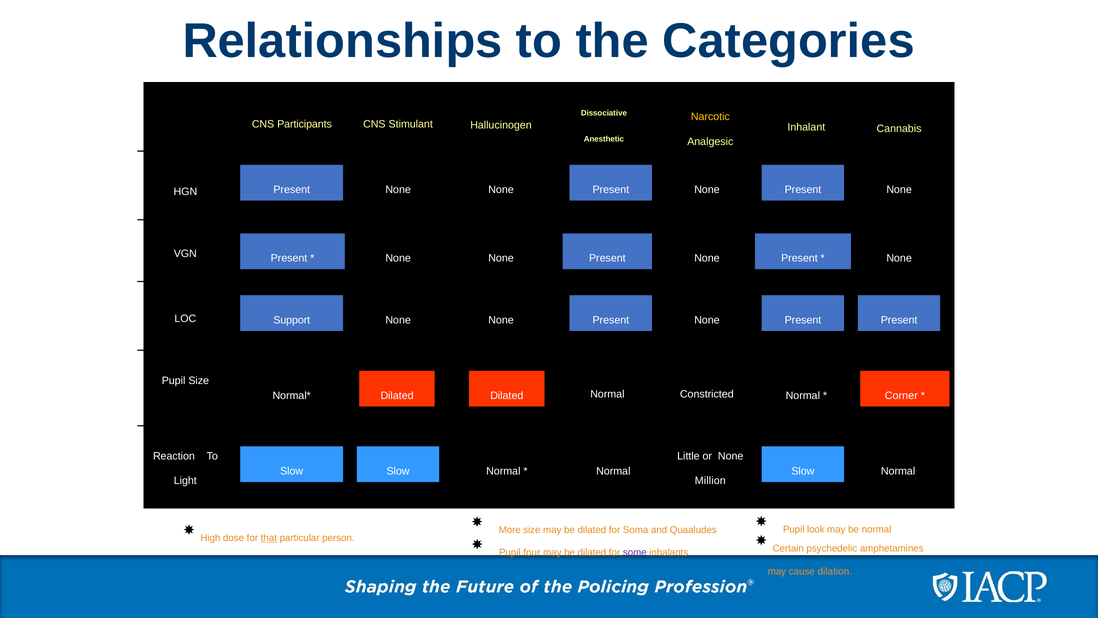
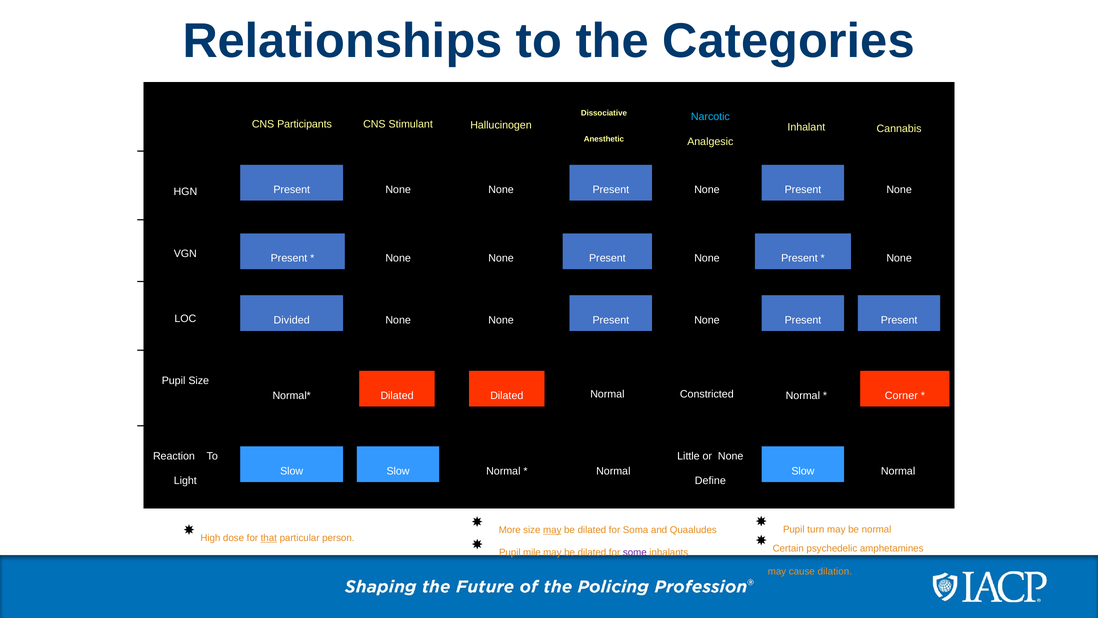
Narcotic colour: yellow -> light blue (710, 117)
Support: Support -> Divided (292, 320)
Million: Million -> Define (710, 481)
look: look -> turn (816, 529)
may underline: none -> present (552, 530)
four: four -> mile (532, 552)
